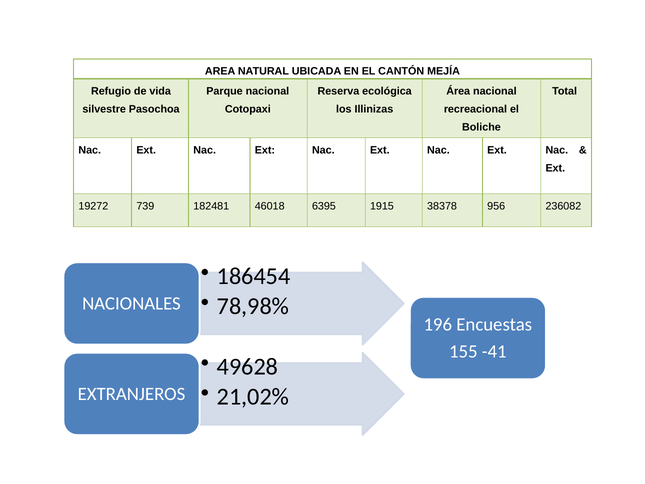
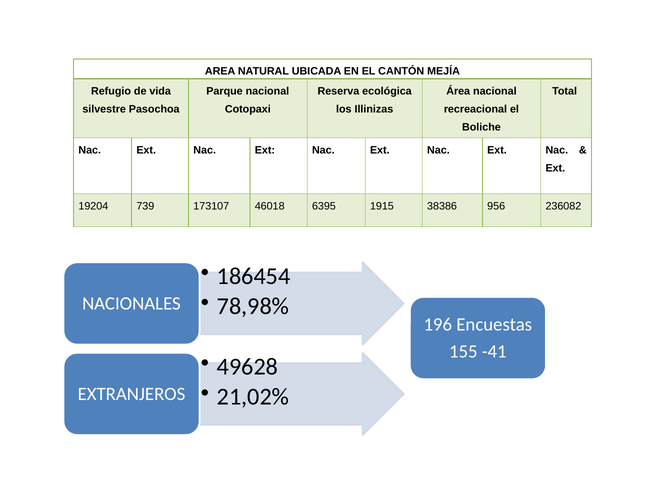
19272: 19272 -> 19204 (93, 206)
182481: 182481 -> 173107 (211, 206)
38378: 38378 -> 38386 (442, 206)
